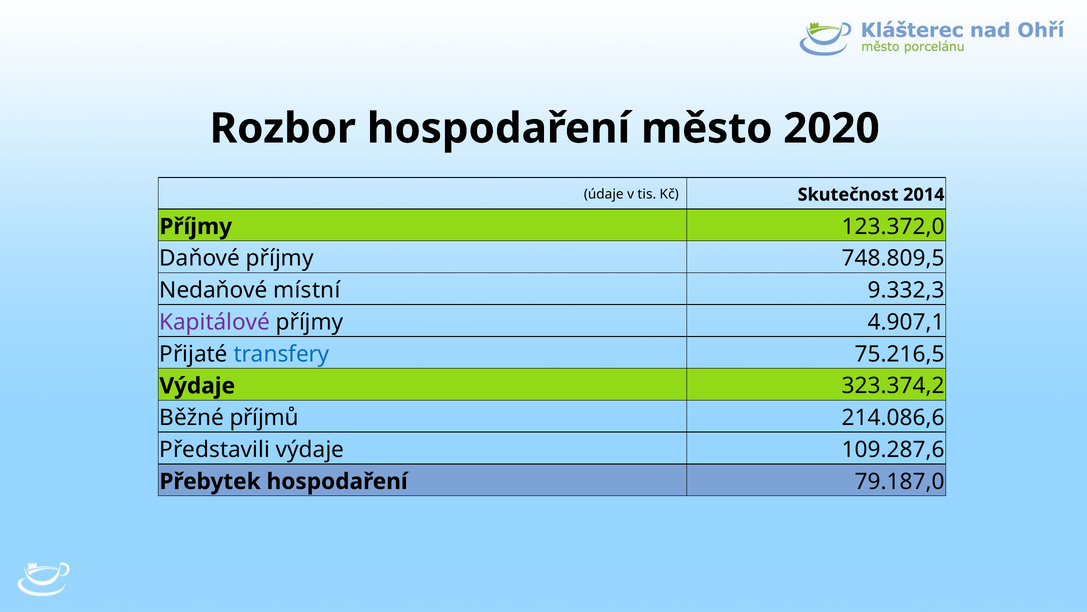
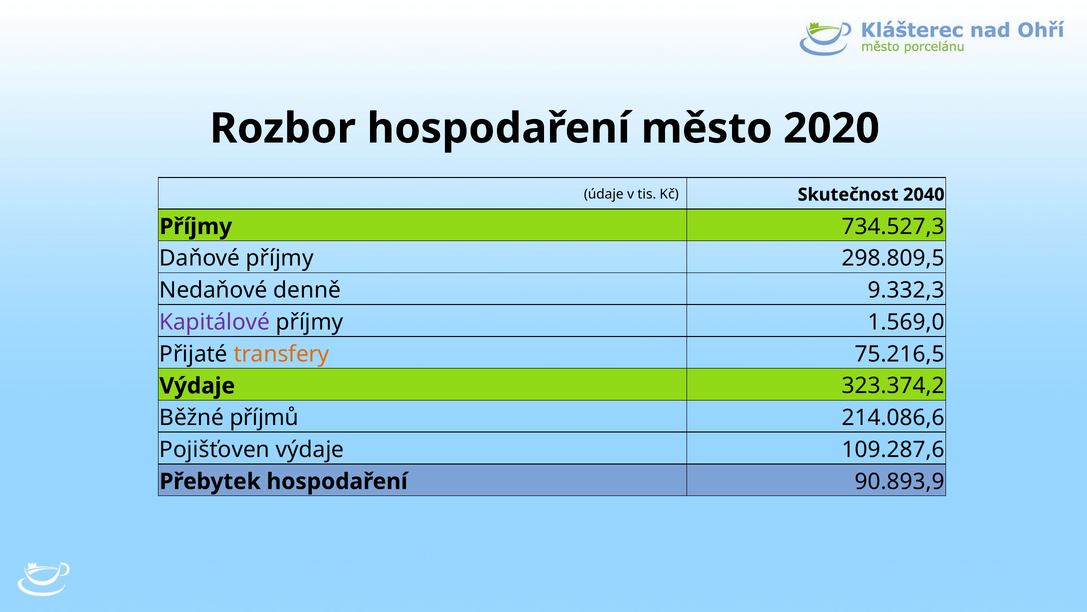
2014: 2014 -> 2040 (924, 195)
123.372,0: 123.372,0 -> 734.527,3 (893, 226)
748.809,5: 748.809,5 -> 298.809,5 (893, 258)
místní: místní -> denně (307, 290)
4.907,1: 4.907,1 -> 1.569,0 (906, 322)
transfery colour: blue -> orange (282, 354)
Představili: Představili -> Pojišťoven (215, 449)
79.187,0: 79.187,0 -> 90.893,9 (900, 481)
